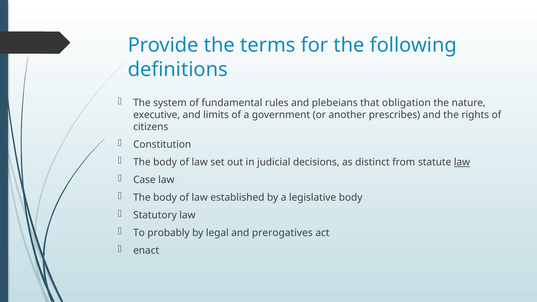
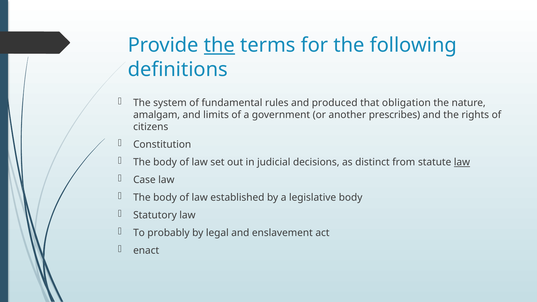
the underline: none -> present (219, 45)
plebeians: plebeians -> produced (335, 103)
executive: executive -> amalgam (157, 115)
prerogatives: prerogatives -> enslavement (282, 233)
